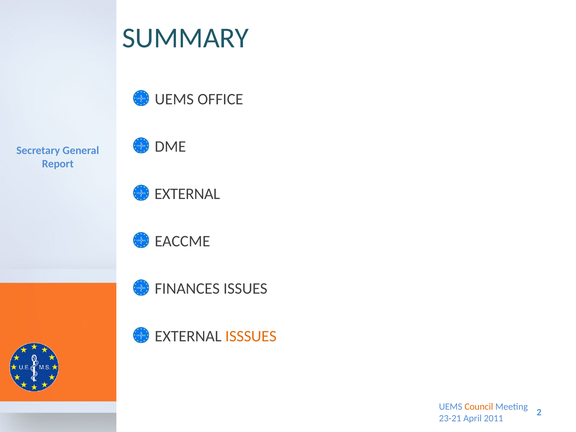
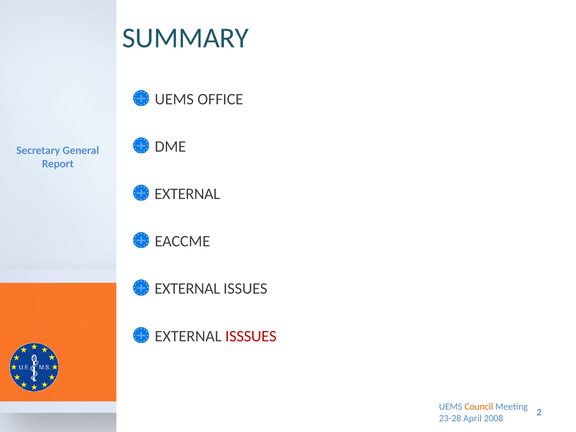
FINANCES: FINANCES -> EXTERNAL (187, 289)
ISSSUES colour: orange -> red (251, 336)
23-21: 23-21 -> 23-28 (450, 418)
2011: 2011 -> 2008 (494, 418)
